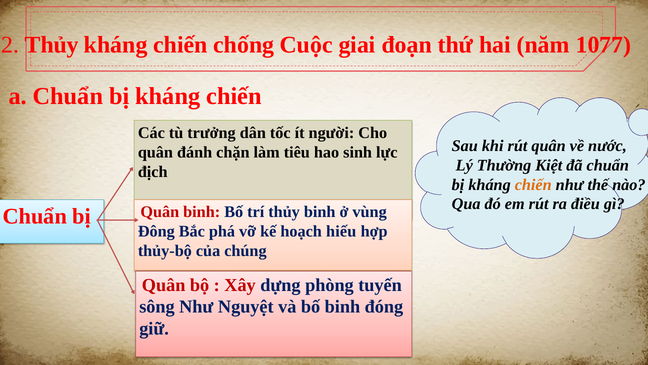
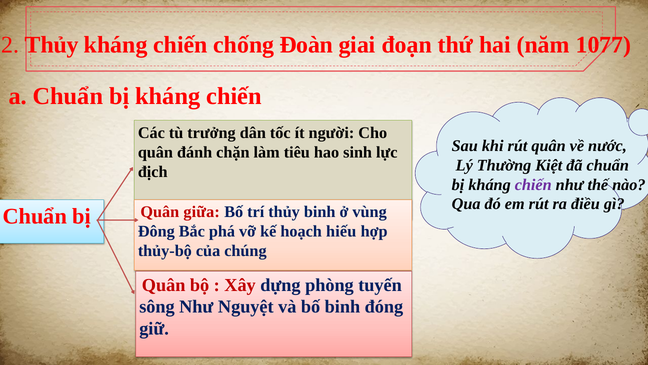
Cuộc: Cuộc -> Đoàn (306, 45)
chiến colour: orange -> purple (533, 184)
Quân binh: binh -> giữa (202, 212)
